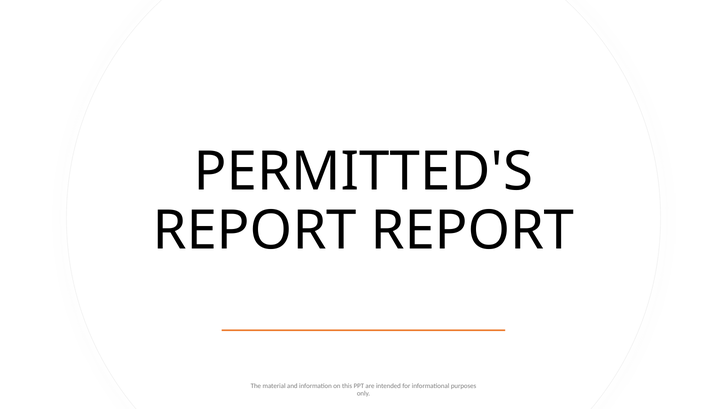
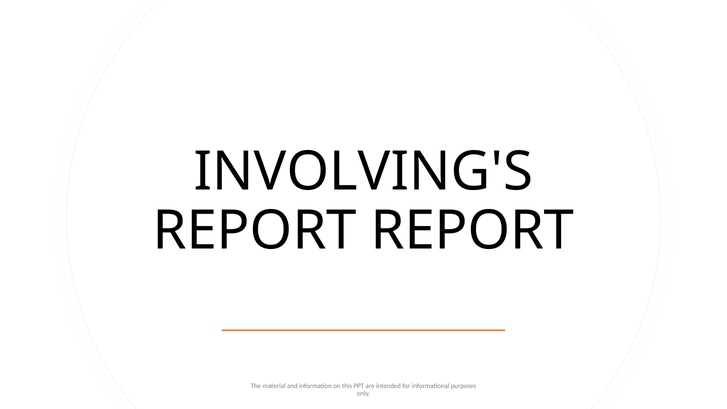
PERMITTED'S: PERMITTED'S -> INVOLVING'S (363, 172)
